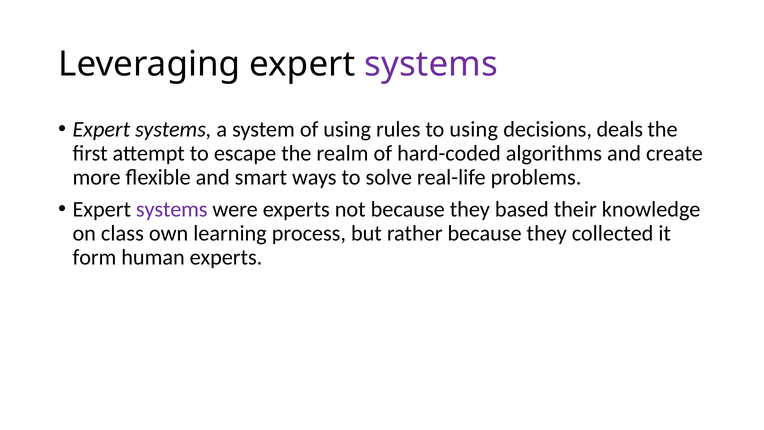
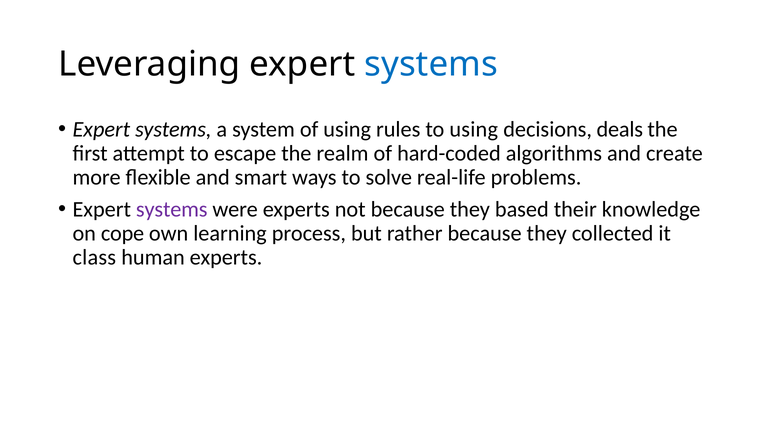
systems colour: purple -> blue (431, 64)
class: class -> cope (123, 233)
form: form -> class (94, 257)
